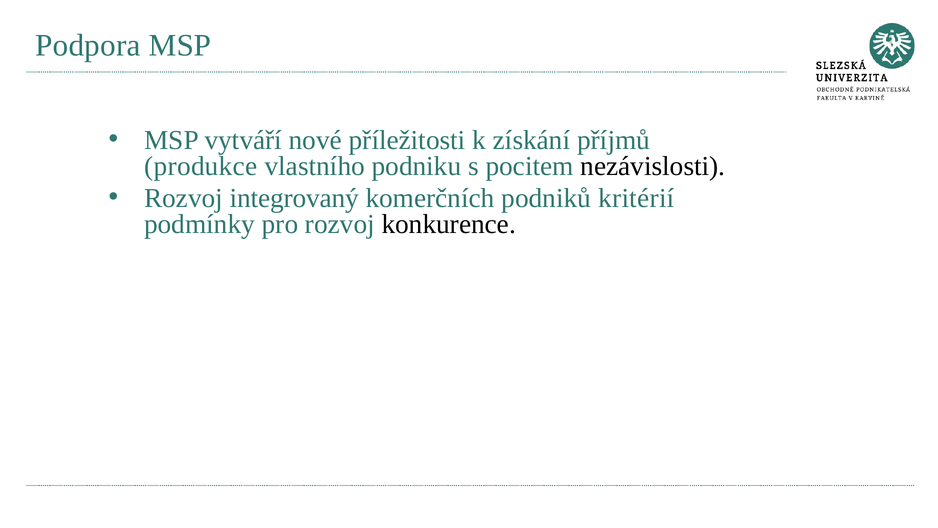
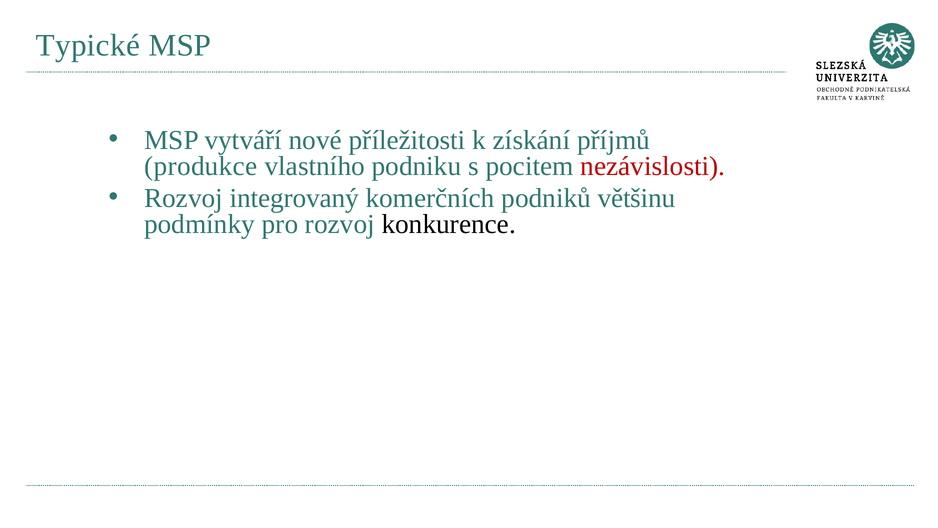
Podpora: Podpora -> Typické (88, 46)
nezávislosti colour: black -> red (653, 166)
kritérií: kritérií -> většinu (637, 198)
